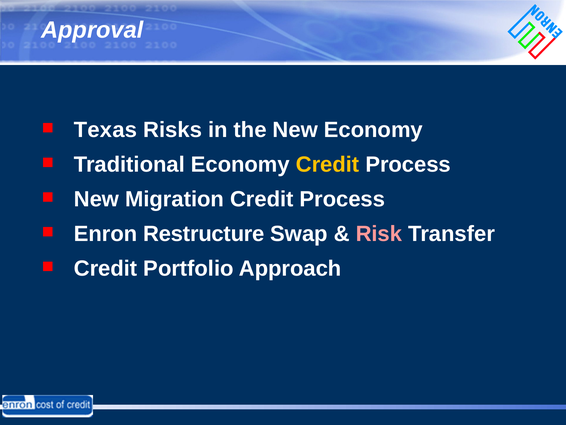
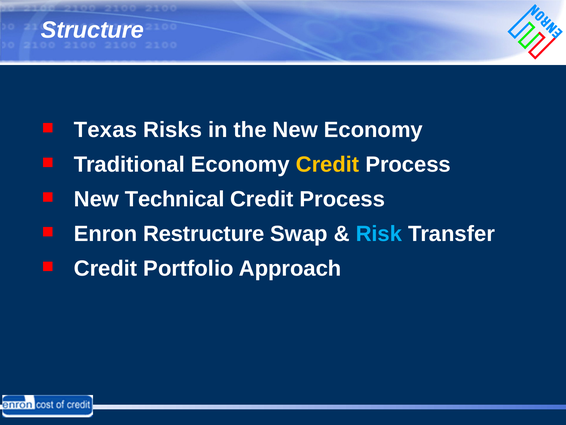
Approval: Approval -> Structure (92, 30)
Migration: Migration -> Technical (175, 199)
Risk colour: pink -> light blue (379, 234)
